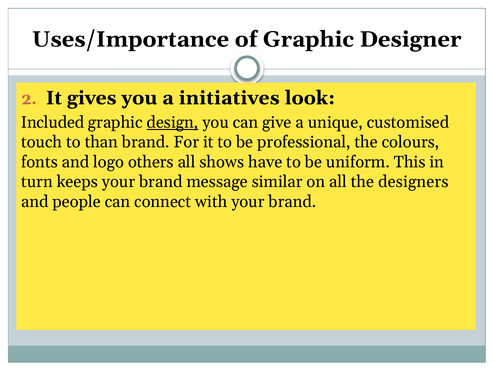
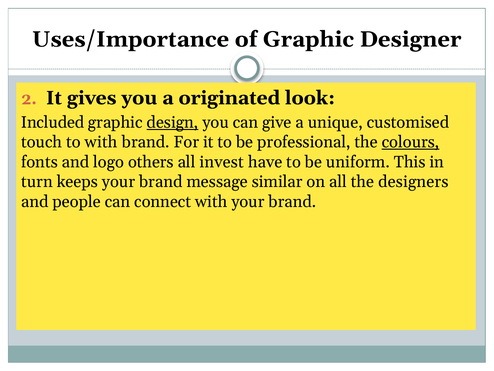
initiatives: initiatives -> originated (229, 98)
to than: than -> with (101, 142)
colours underline: none -> present (411, 142)
shows: shows -> invest (222, 162)
